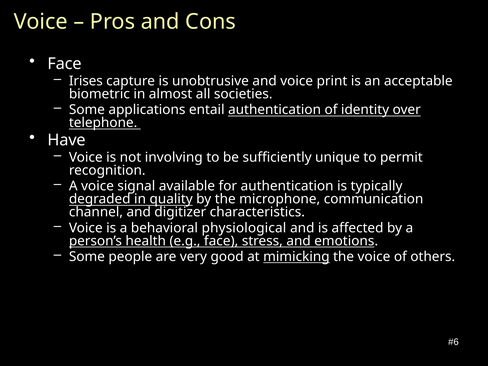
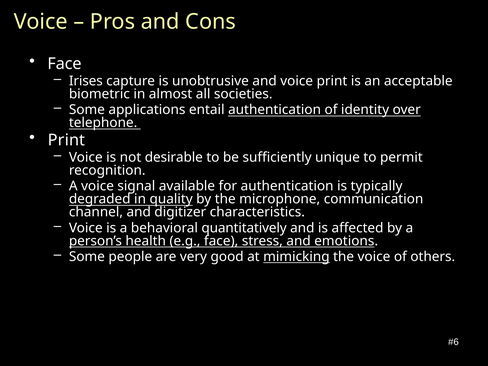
Have: Have -> Print (66, 140)
involving: involving -> desirable (174, 157)
physiological: physiological -> quantitatively (244, 228)
